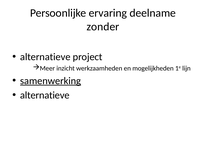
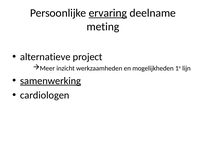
ervaring underline: none -> present (108, 13)
zonder: zonder -> meting (103, 27)
alternatieve: alternatieve -> cardiologen (45, 95)
